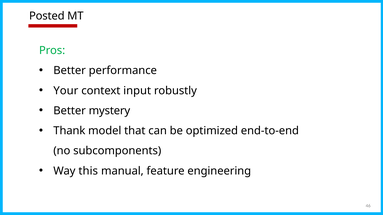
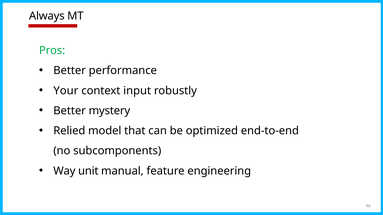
Posted: Posted -> Always (47, 16)
Thank: Thank -> Relied (69, 131)
this: this -> unit (88, 171)
